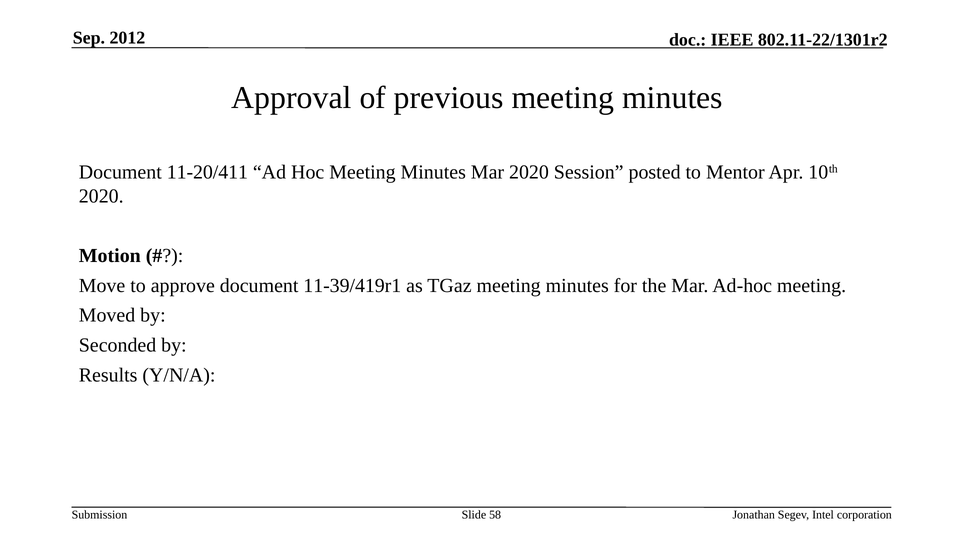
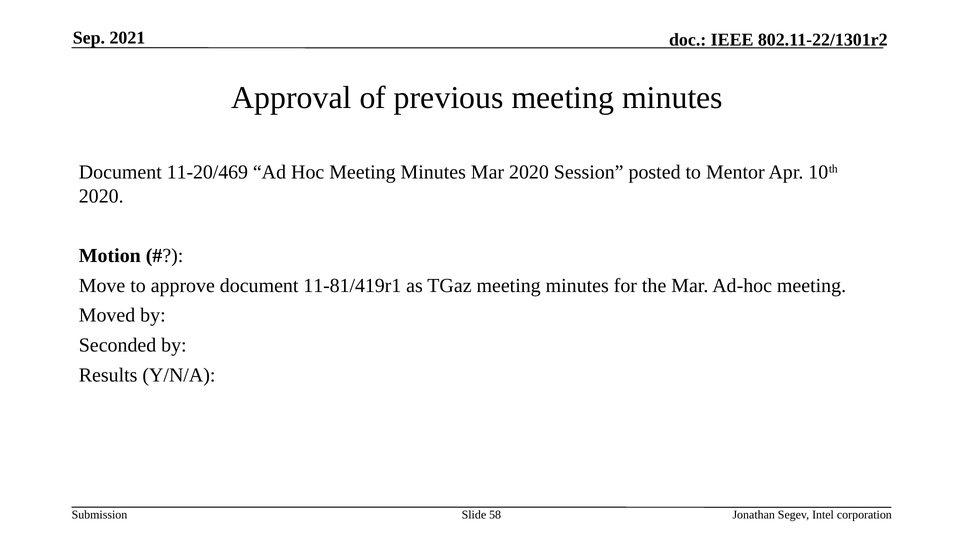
2012: 2012 -> 2021 (127, 38)
11-20/411: 11-20/411 -> 11-20/469 (207, 172)
11-39/419r1: 11-39/419r1 -> 11-81/419r1 (352, 286)
